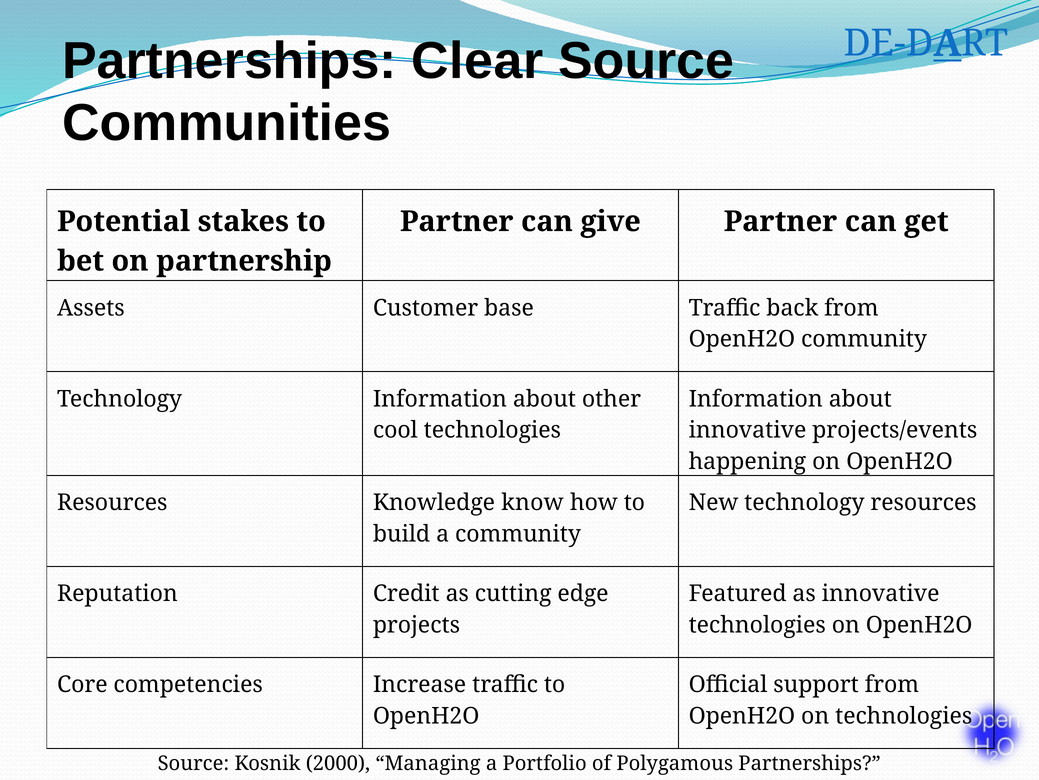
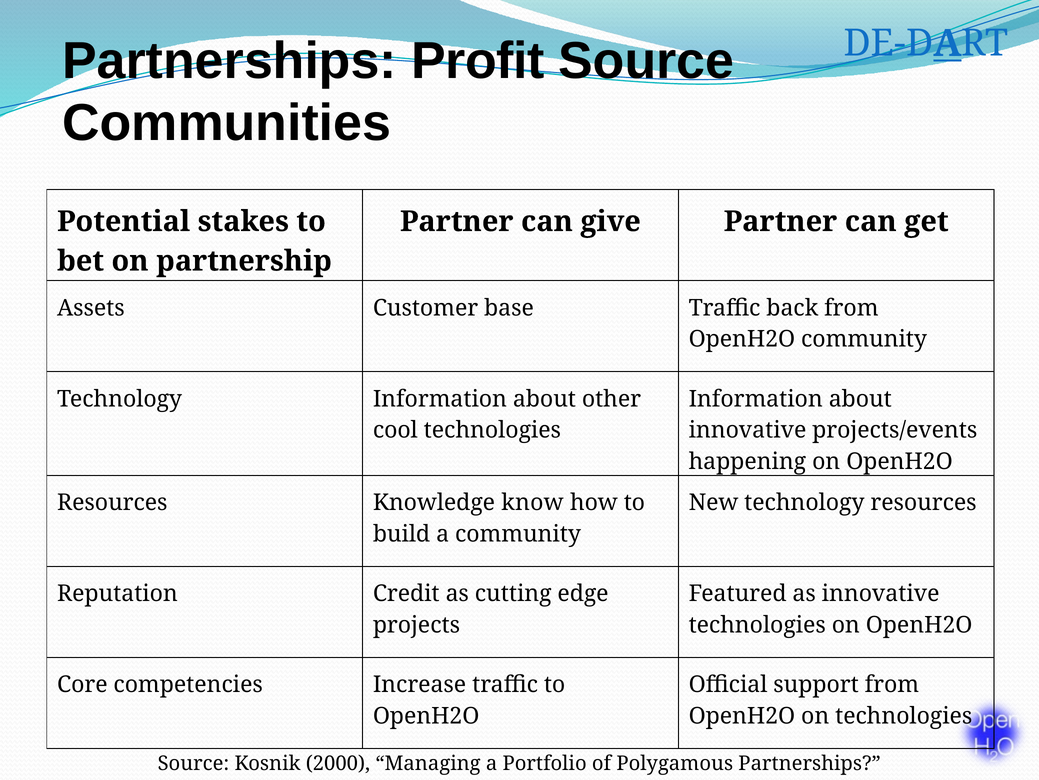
Clear: Clear -> Profit (478, 61)
